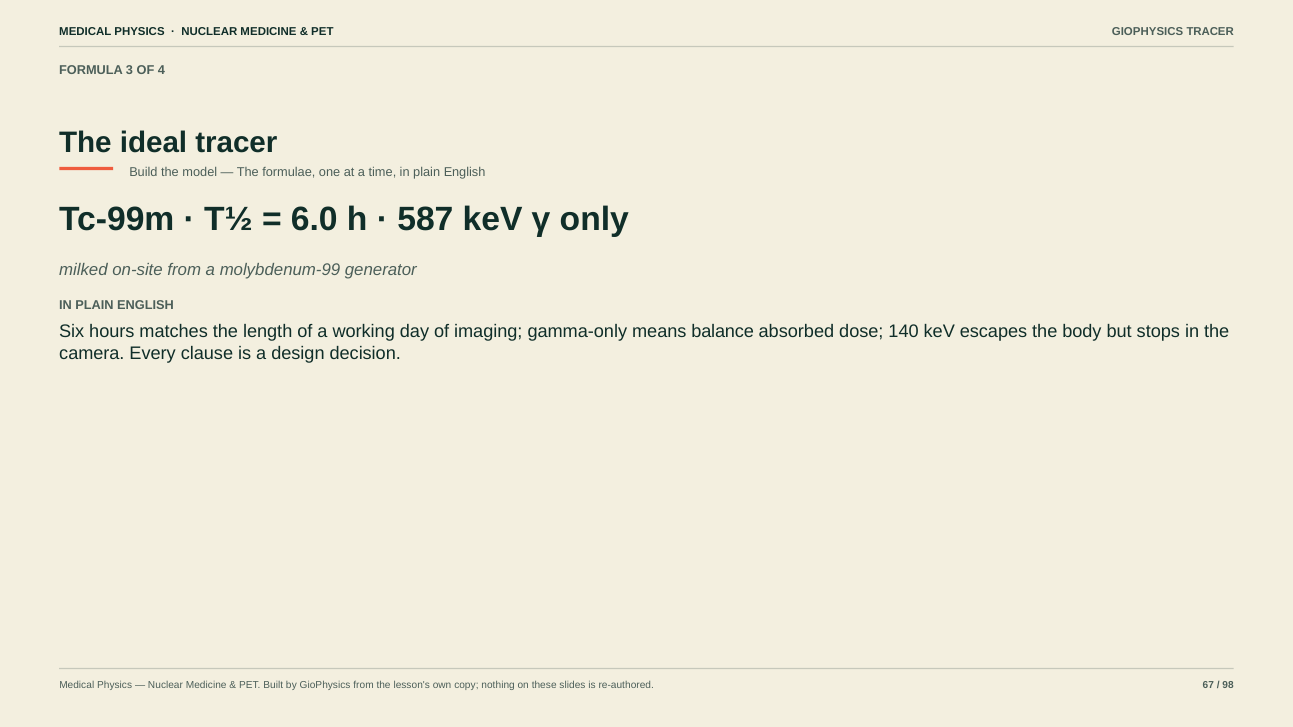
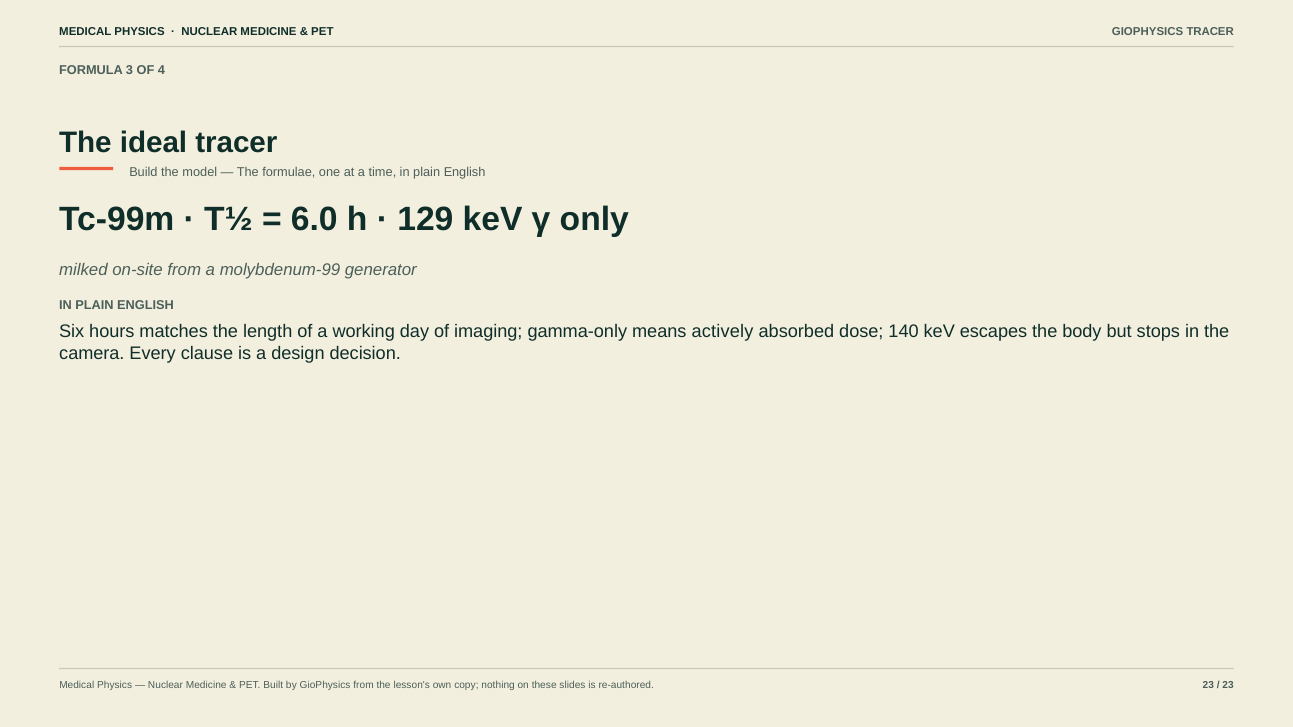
587: 587 -> 129 (425, 219)
balance: balance -> actively (722, 331)
re-authored 67: 67 -> 23 (1208, 686)
98: 98 -> 23 (1228, 686)
